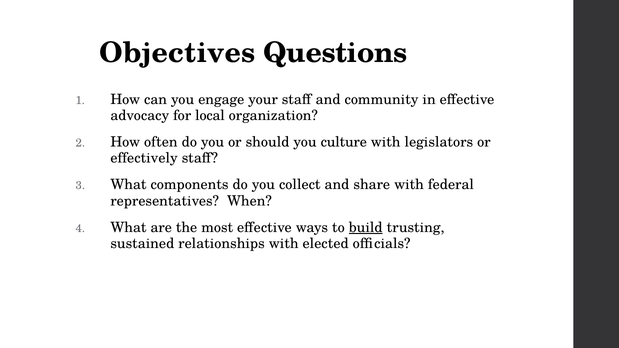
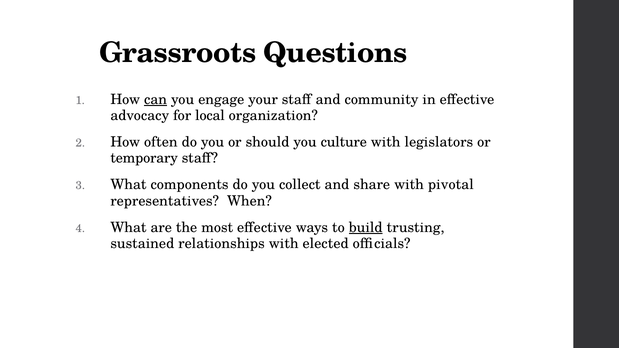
Objectives: Objectives -> Grassroots (178, 53)
can underline: none -> present (156, 100)
effectively: effectively -> temporary (144, 158)
federal: federal -> pivotal (451, 185)
